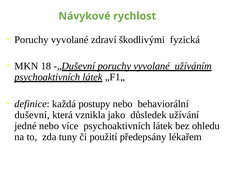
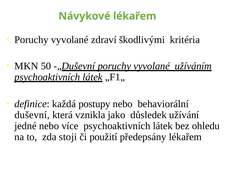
Návykové rychlost: rychlost -> lékařem (135, 16)
fyzická: fyzická -> kritéria (185, 40)
18: 18 -> 50 (46, 66)
tuny: tuny -> stoji (68, 137)
